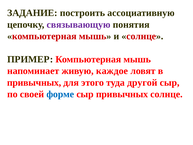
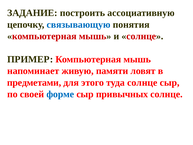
связывающую colour: purple -> blue (79, 24)
каждое: каждое -> памяти (112, 71)
привычных: привычных -> предметами (34, 82)
туда другой: другой -> солнце (142, 82)
